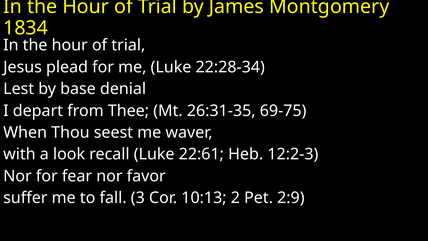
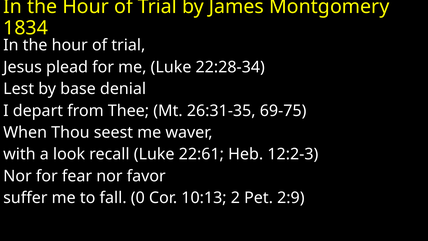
3: 3 -> 0 (138, 198)
